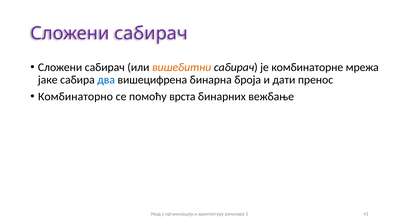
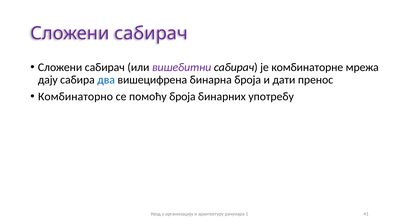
вишебитни colour: orange -> purple (182, 67)
јаке: јаке -> дају (48, 80)
помоћу врста: врста -> броја (182, 97)
вежбање: вежбање -> употребу (271, 97)
